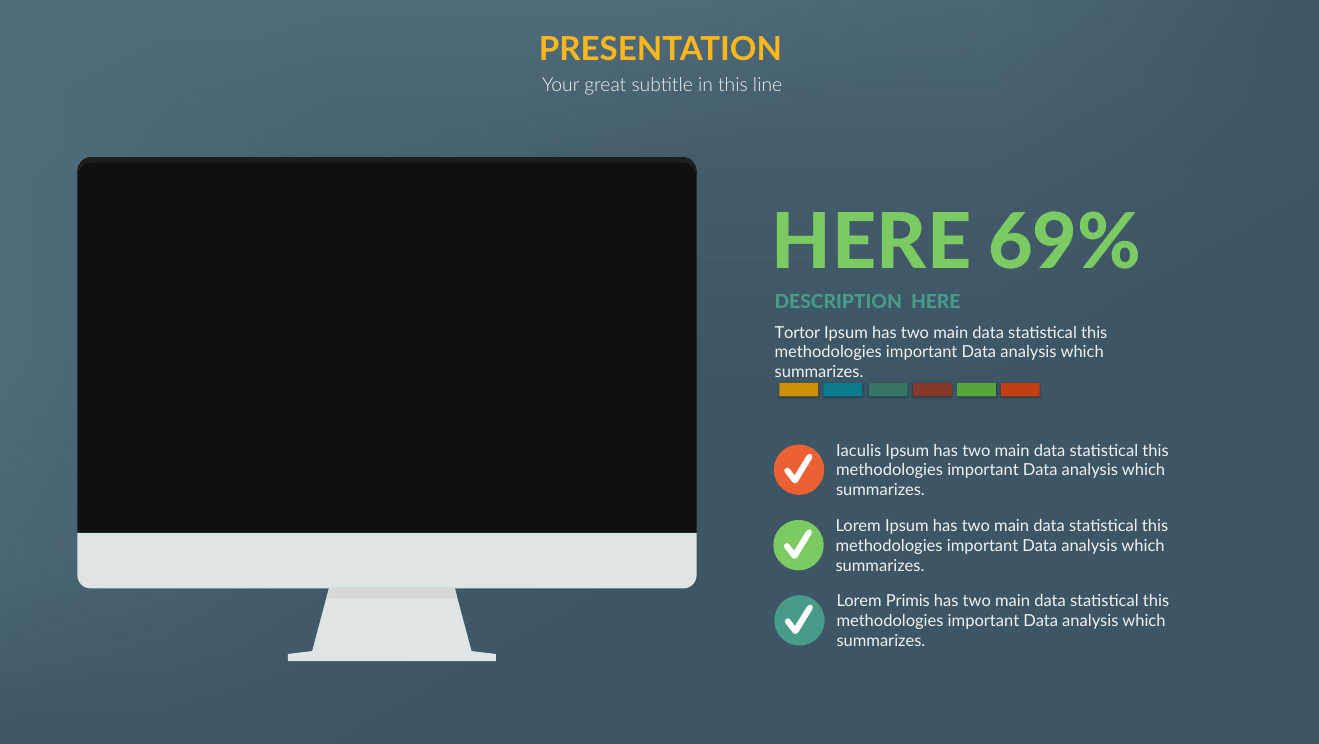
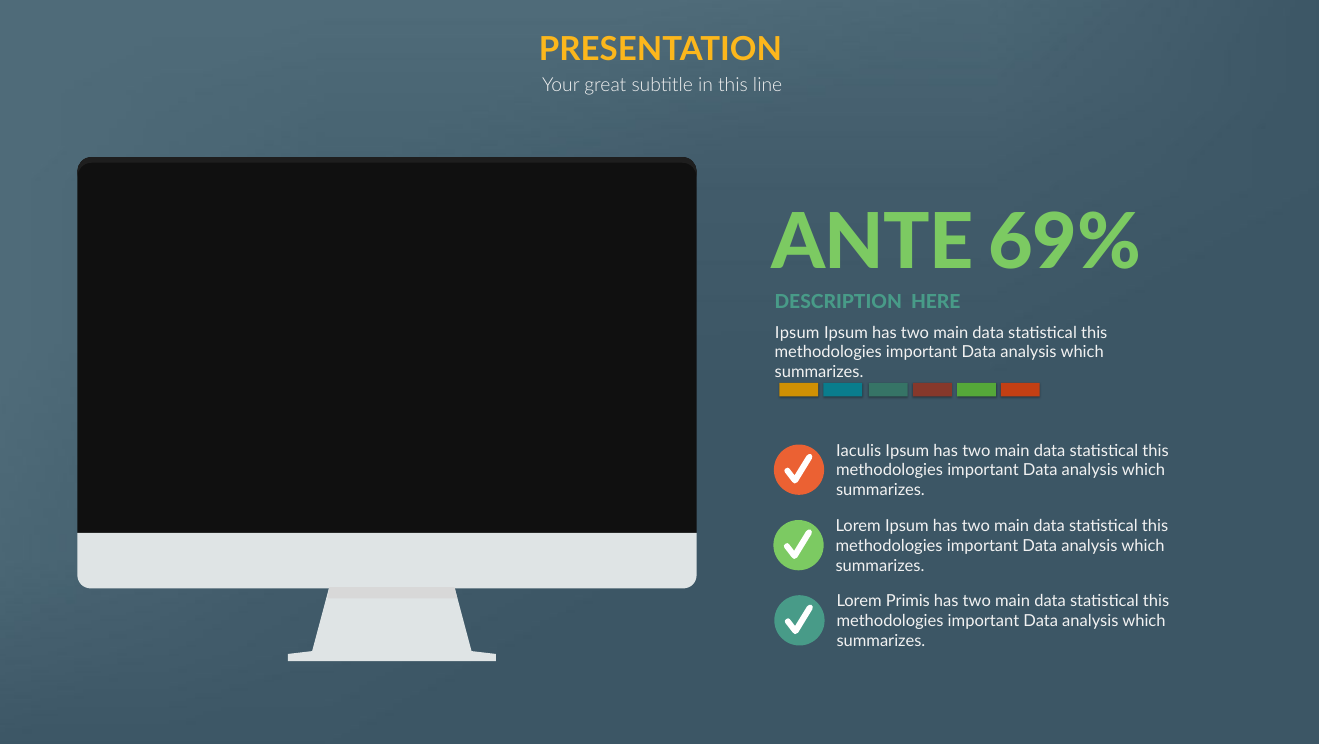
HERE: HERE -> ANTE (873, 243)
Tortor: Tortor -> Ipsum (797, 333)
